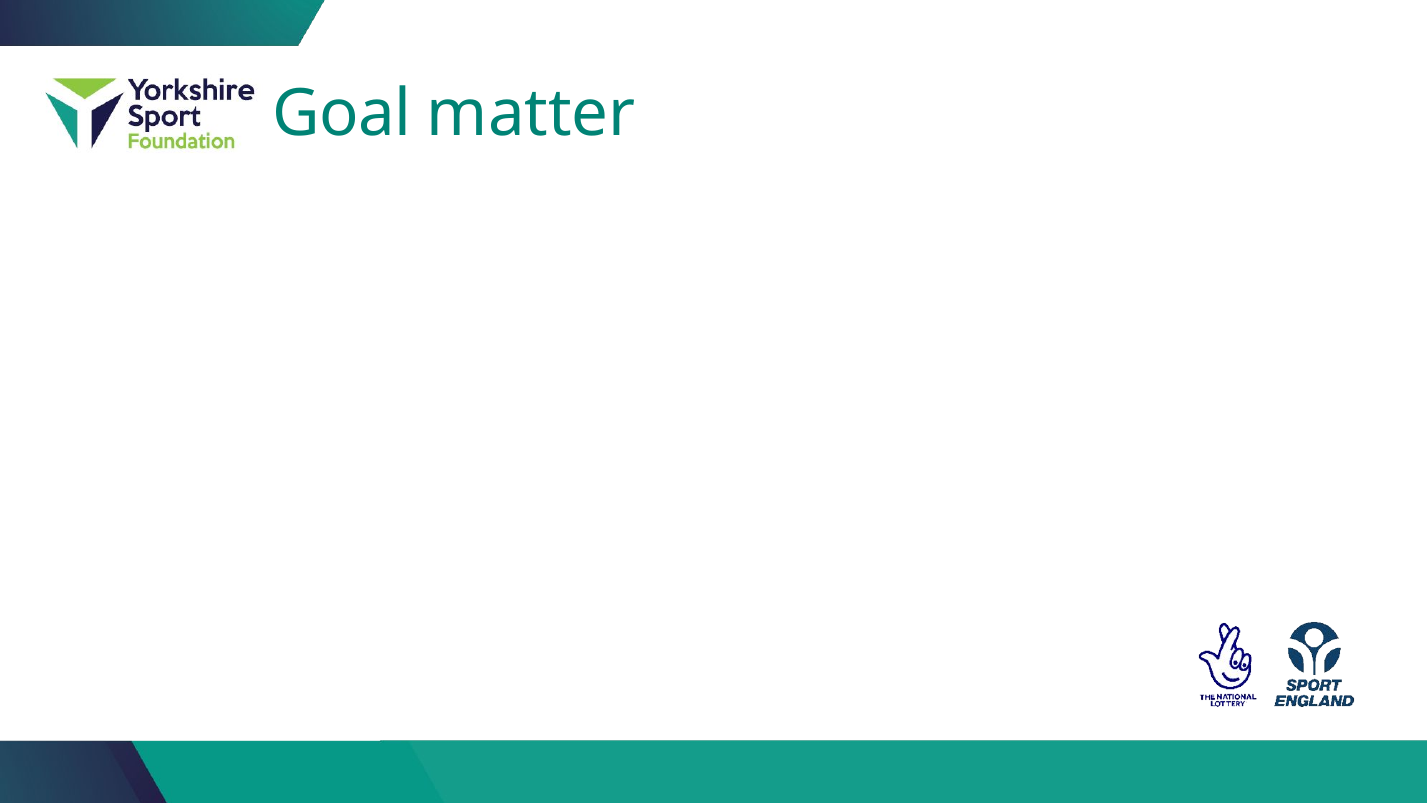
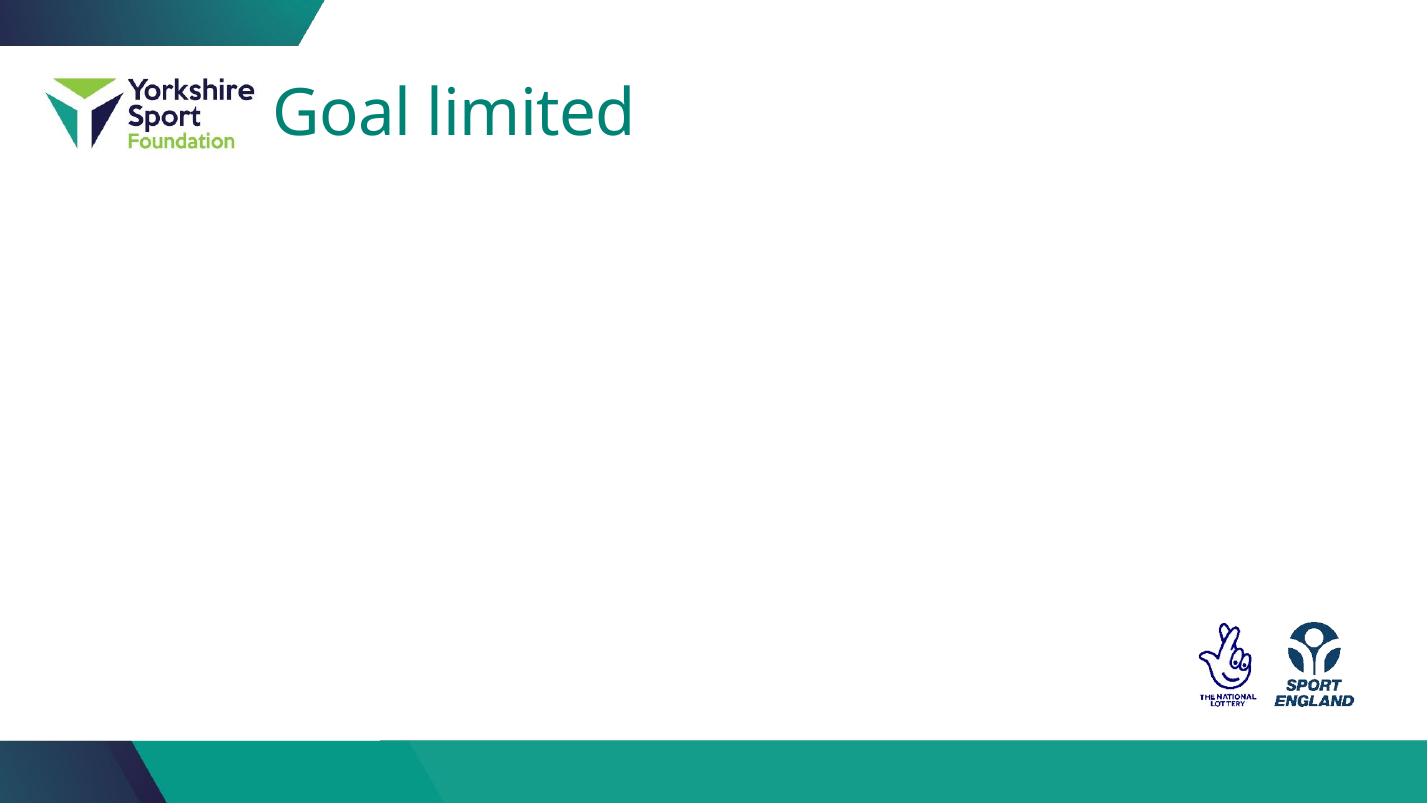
matter: matter -> limited (531, 114)
